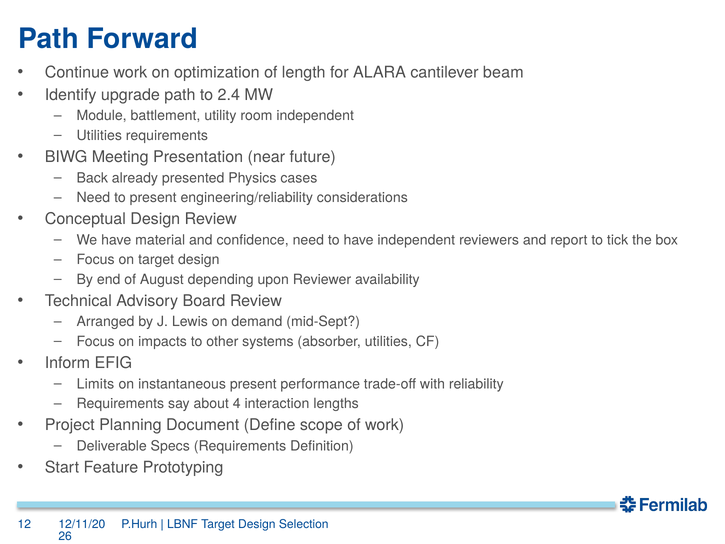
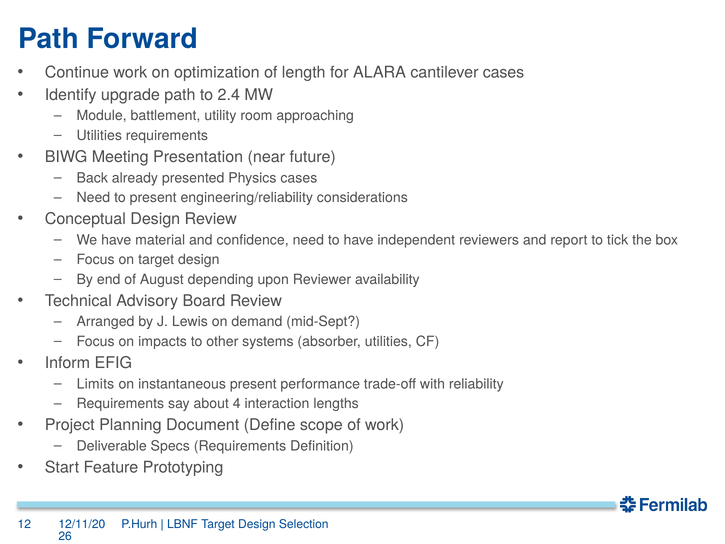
cantilever beam: beam -> cases (503, 72)
room independent: independent -> approaching (315, 116)
